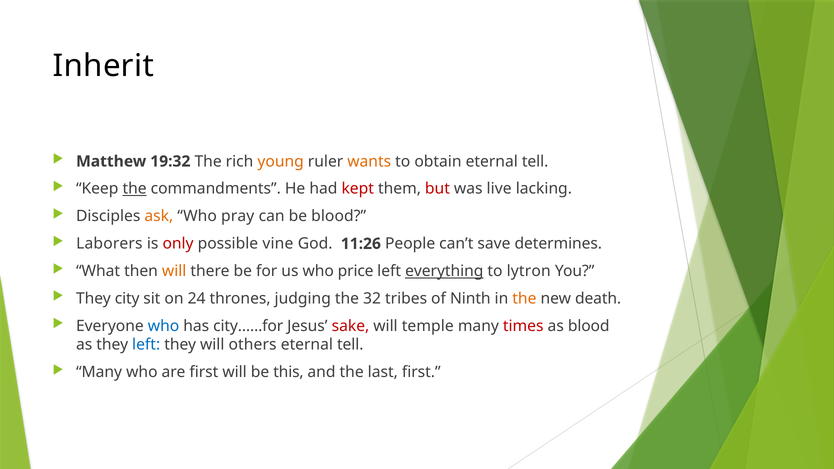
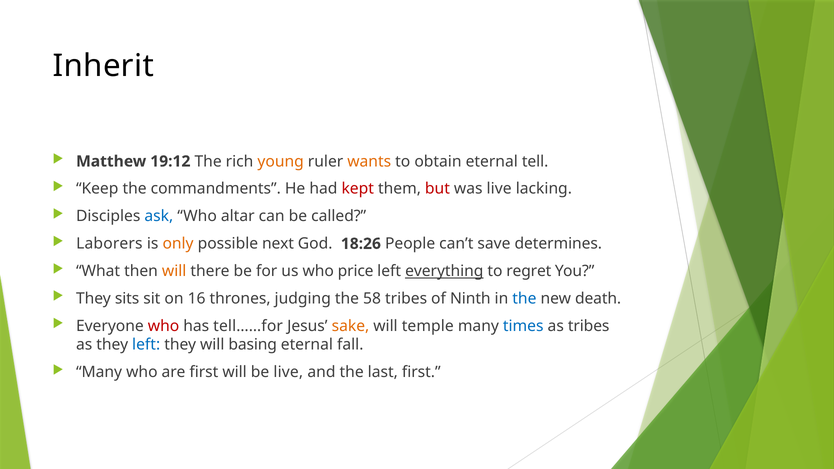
19:32: 19:32 -> 19:12 (170, 161)
the underline: present -> none (135, 189)
ask colour: orange -> blue (159, 216)
pray: pray -> altar (238, 216)
be blood: blood -> called (339, 216)
only colour: red -> orange (178, 244)
vine: vine -> next (278, 244)
11:26: 11:26 -> 18:26 (361, 244)
lytron: lytron -> regret (529, 271)
city: city -> sits (127, 299)
24: 24 -> 16 (197, 299)
32: 32 -> 58 (372, 299)
the colour: orange -> blue (524, 299)
who colour: blue -> red (164, 326)
city……for: city……for -> tell……for (248, 326)
sake colour: red -> orange (350, 326)
times colour: red -> blue (523, 326)
as blood: blood -> tribes (589, 326)
others: others -> basing (253, 345)
tell: tell -> fall (350, 345)
be this: this -> live (288, 372)
